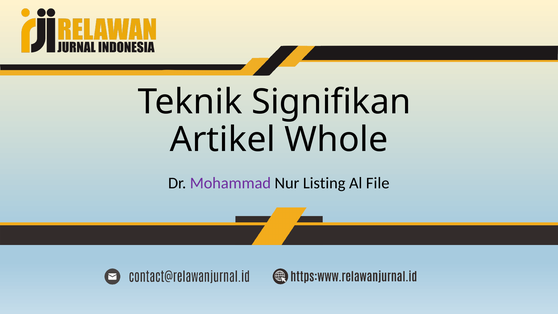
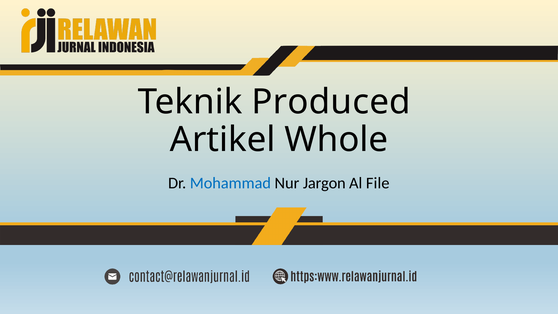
Signifikan: Signifikan -> Produced (331, 102)
Mohammad colour: purple -> blue (230, 183)
Listing: Listing -> Jargon (324, 183)
